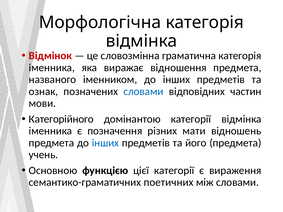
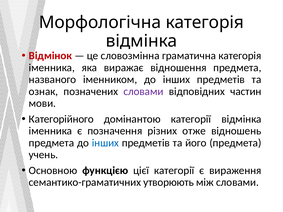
словами colour: blue -> purple (143, 91)
мати: мати -> отже (194, 131)
поетичних: поетичних -> утворюють (169, 183)
